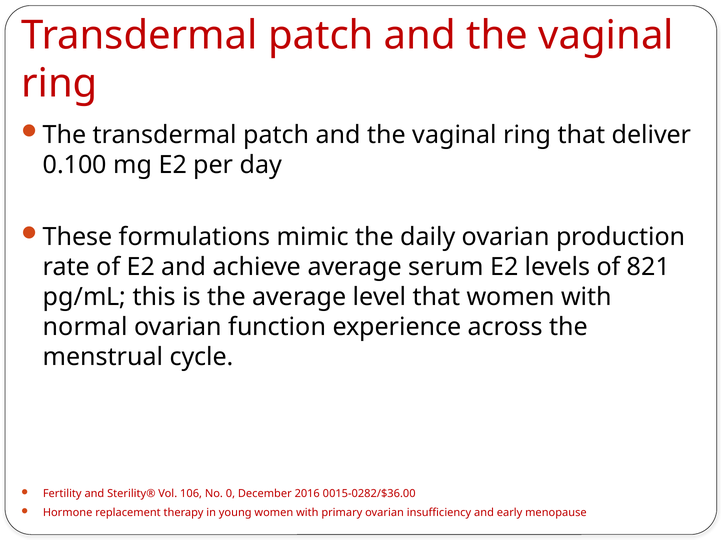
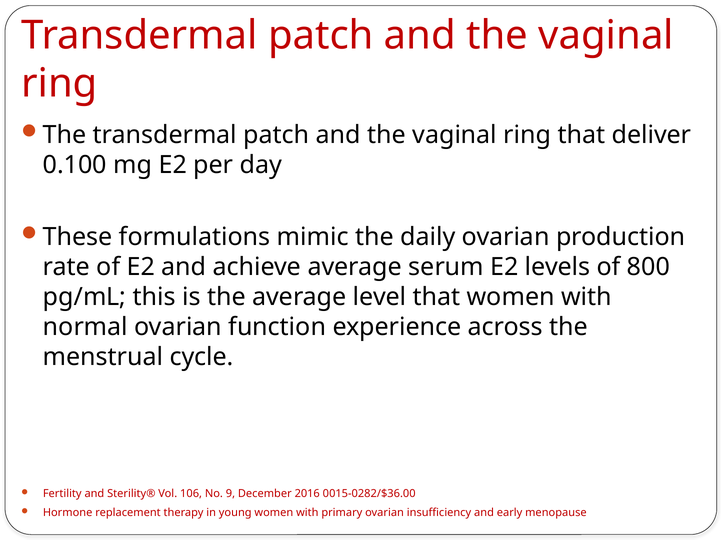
821: 821 -> 800 (648, 267)
0: 0 -> 9 (230, 493)
